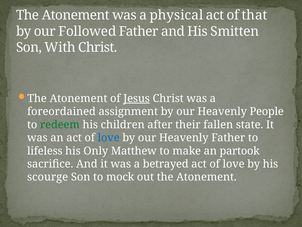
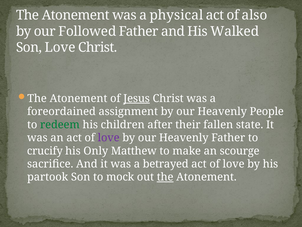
that: that -> also (255, 15)
Smitten: Smitten -> Walked (235, 31)
Son With: With -> Love (60, 47)
love colour: blue -> purple (109, 137)
lifeless: lifeless -> crucify (45, 151)
partook: partook -> scourge (240, 151)
scourge: scourge -> partook (48, 177)
the underline: none -> present (165, 177)
